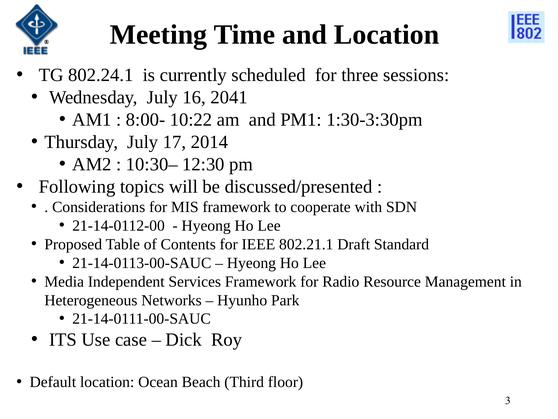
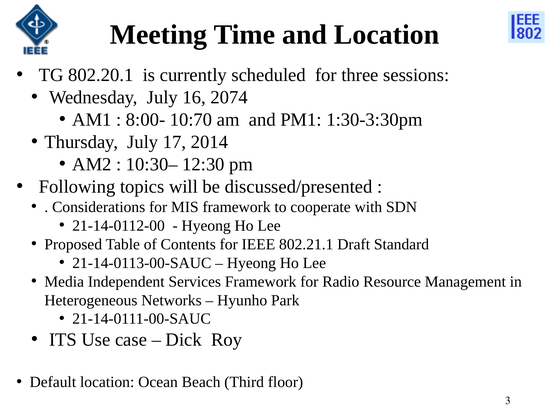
802.24.1: 802.24.1 -> 802.20.1 (101, 75)
2041: 2041 -> 2074 (229, 97)
10:22: 10:22 -> 10:70 (191, 120)
